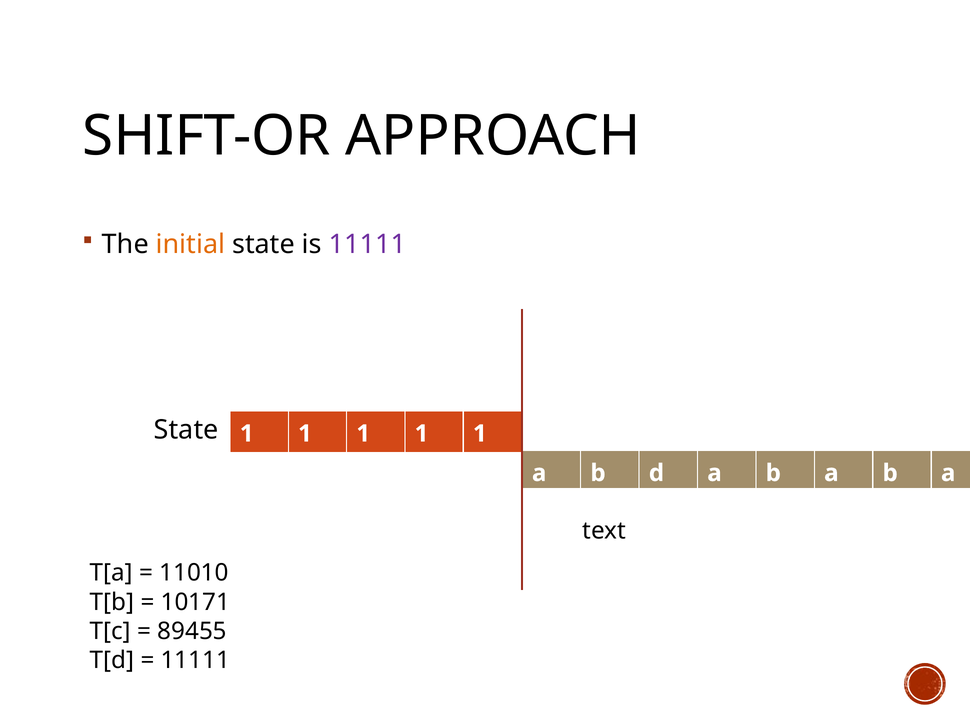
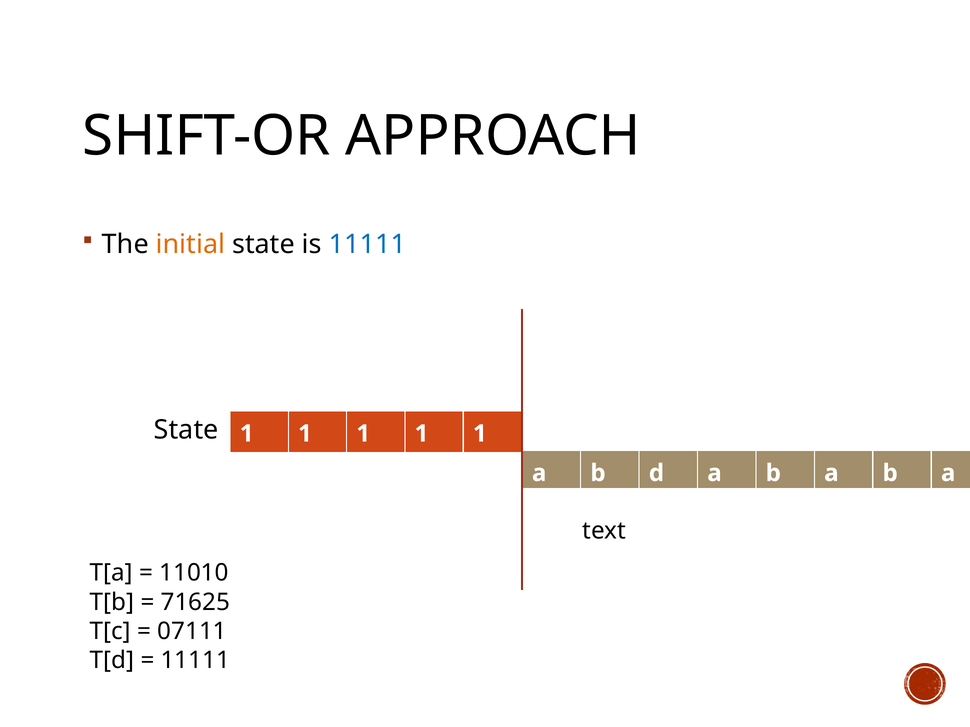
11111 colour: purple -> blue (367, 244)
10171: 10171 -> 71625 (195, 602)
89455: 89455 -> 07111 (192, 632)
